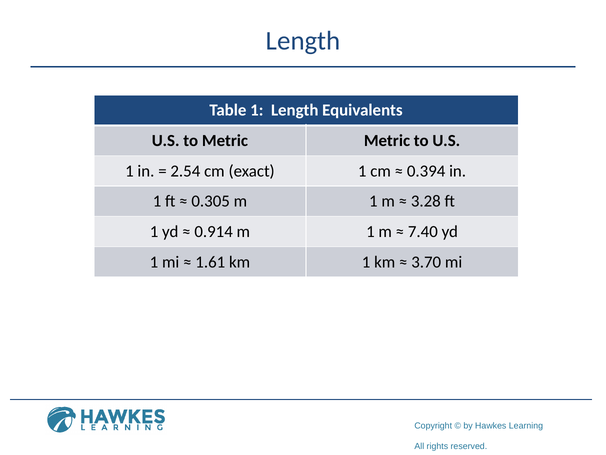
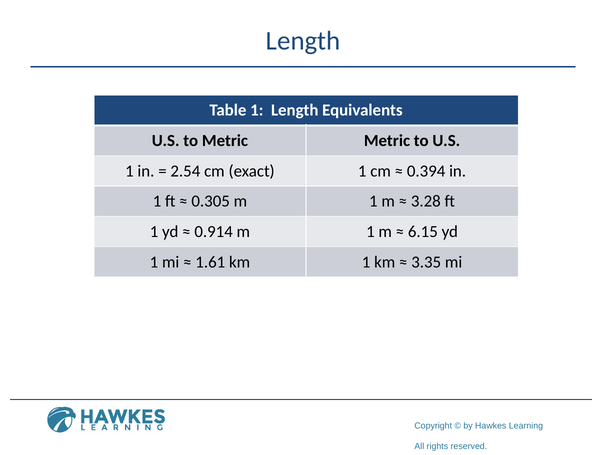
7.40: 7.40 -> 6.15 (423, 231)
3.70: 3.70 -> 3.35 (426, 262)
